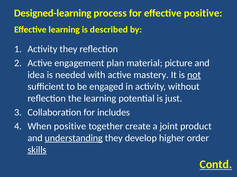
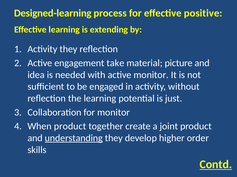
described: described -> extending (109, 30)
plan: plan -> take (115, 63)
active mastery: mastery -> monitor (151, 75)
not underline: present -> none (194, 75)
for includes: includes -> monitor (114, 113)
When positive: positive -> product (70, 127)
skills underline: present -> none (37, 150)
